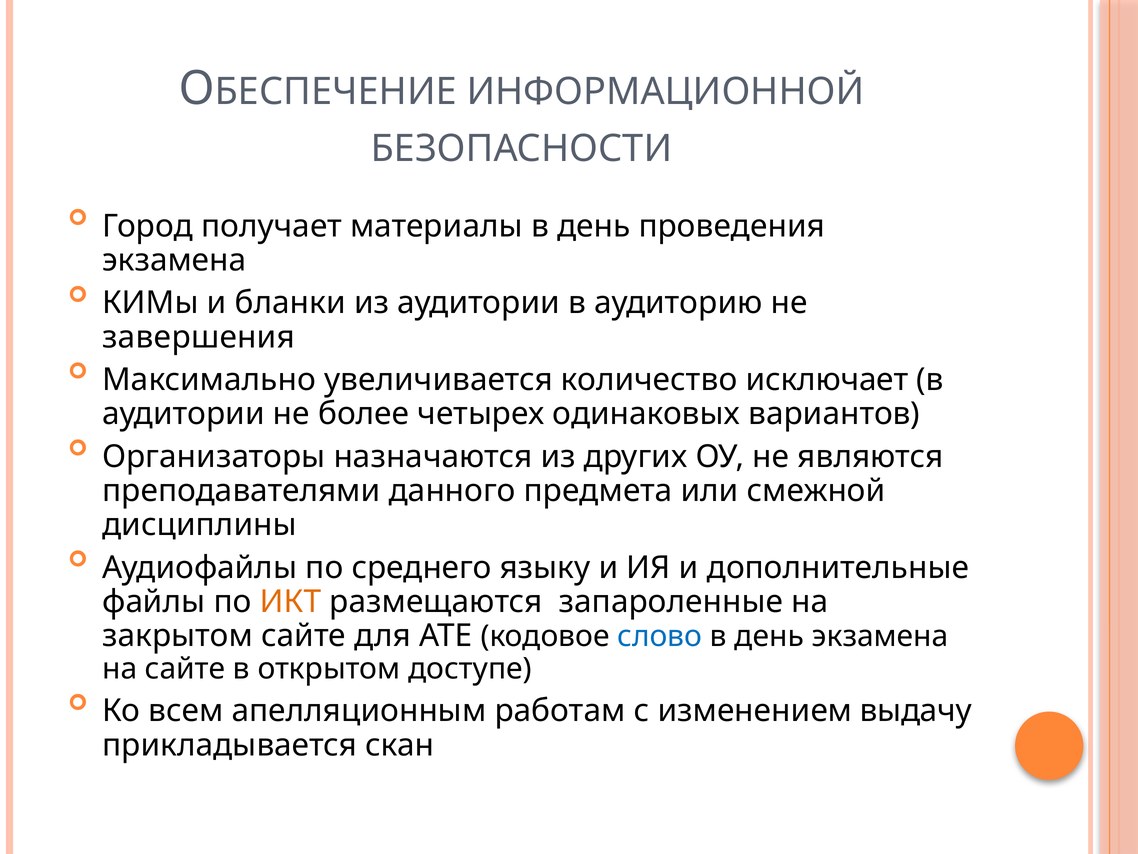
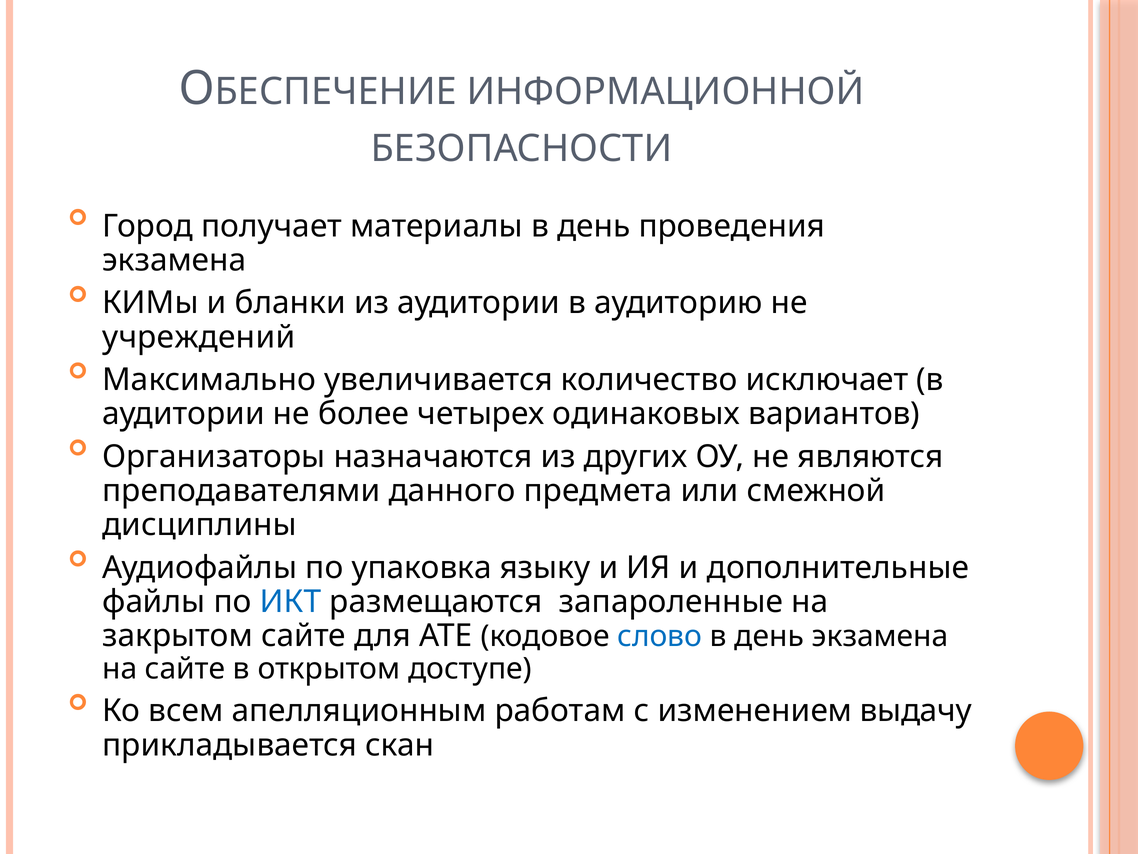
завершения: завершения -> учреждений (199, 337)
среднего: среднего -> упаковка (422, 567)
ИКТ colour: orange -> blue (290, 601)
